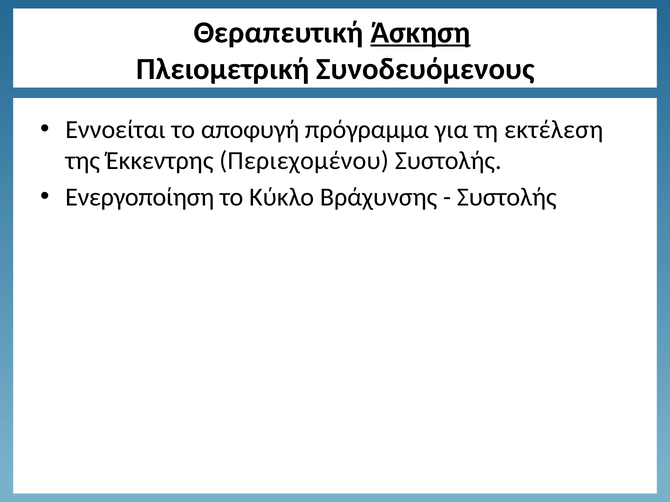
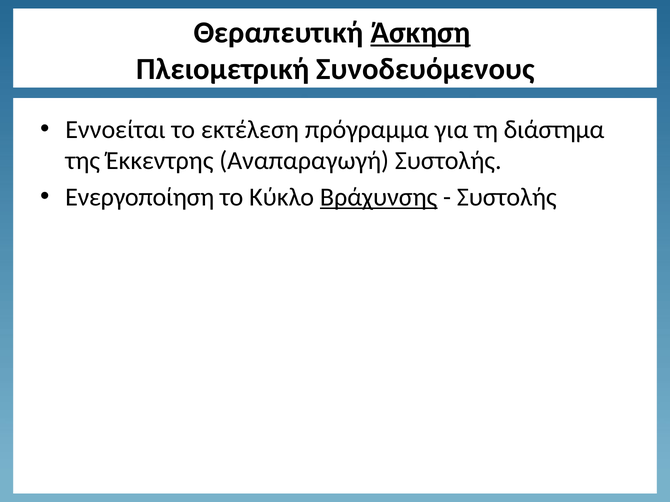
αποφυγή: αποφυγή -> εκτέλεση (250, 130)
εκτέλεση: εκτέλεση -> διάστημα (554, 130)
Περιεχομένου: Περιεχομένου -> Αναπαραγωγή (304, 161)
Βράχυνσης underline: none -> present (379, 197)
